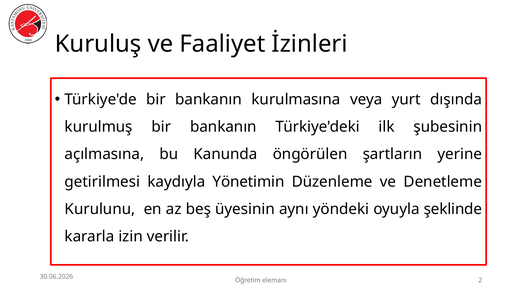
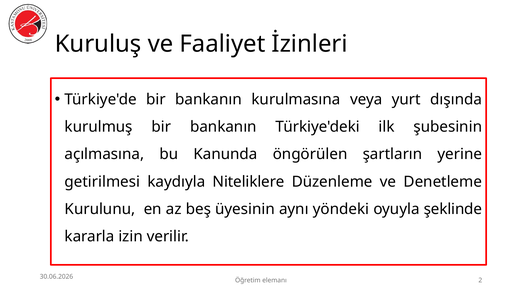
Yönetimin: Yönetimin -> Niteliklere (249, 181)
